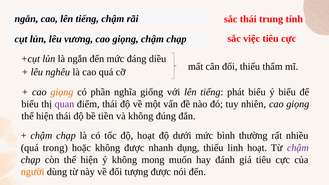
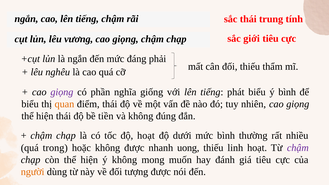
việc: việc -> giới (252, 39)
diều: diều -> phải (158, 59)
giọng colour: orange -> purple (62, 92)
ý biểu: biểu -> bình (287, 92)
quan colour: purple -> orange (64, 104)
dụng: dụng -> uong (188, 148)
